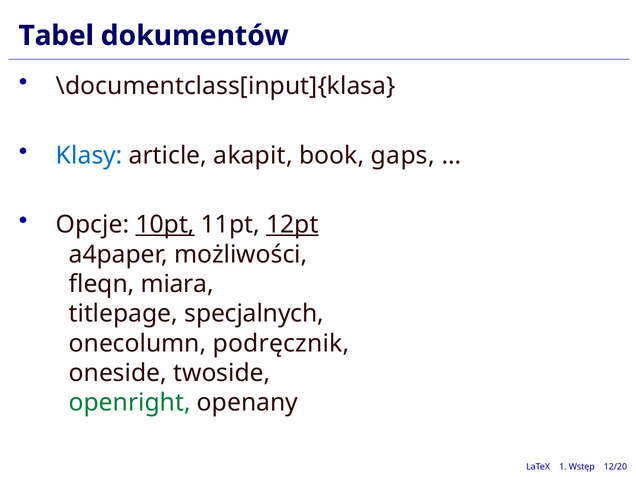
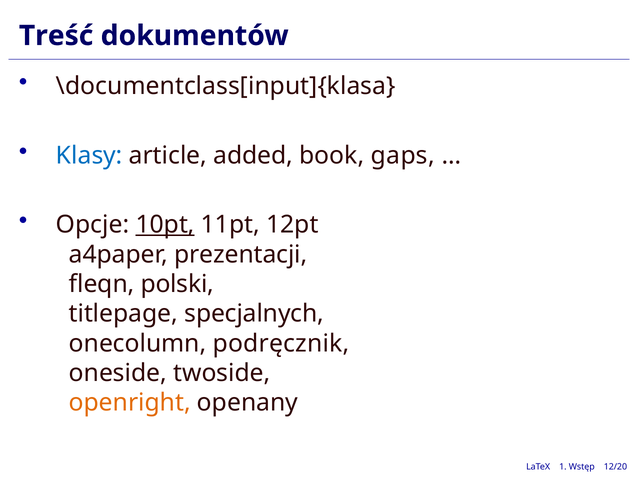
Tabel: Tabel -> Treść (56, 36)
akapit: akapit -> added (253, 155)
12pt underline: present -> none (292, 225)
możliwości: możliwości -> prezentacji (241, 254)
miara: miara -> polski (177, 284)
openright colour: green -> orange (130, 403)
